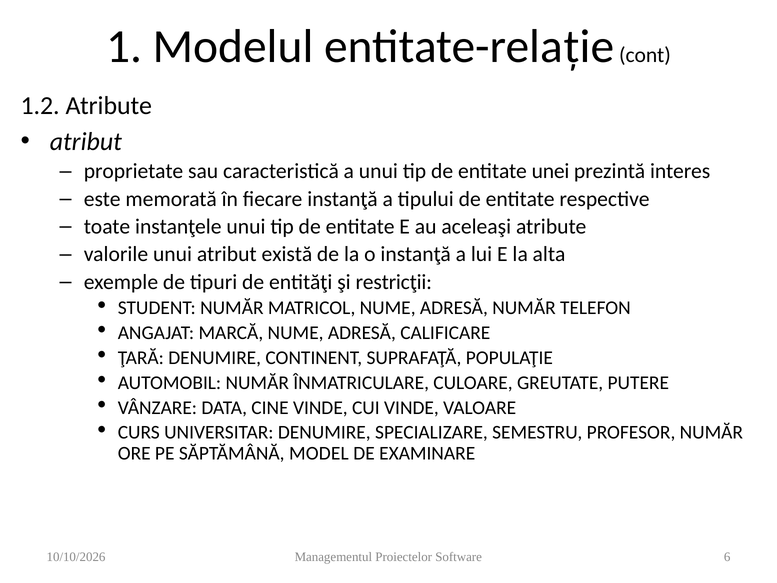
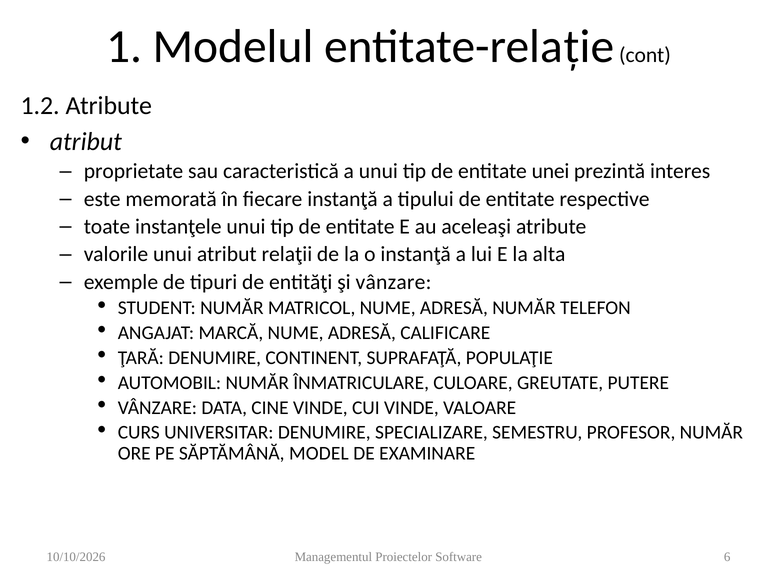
există: există -> relaţii (287, 254)
şi restricţii: restricţii -> vânzare (394, 282)
